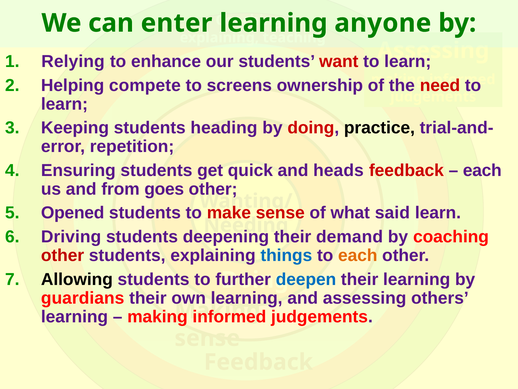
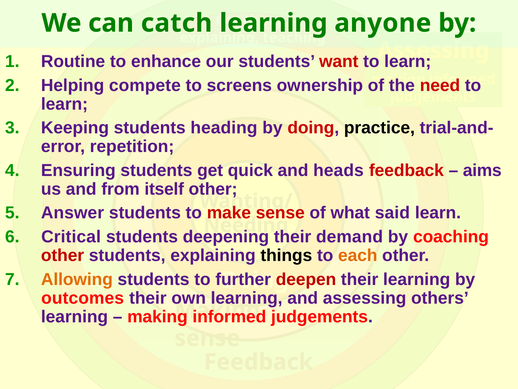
enter: enter -> catch (177, 23)
Relying: Relying -> Routine (73, 61)
each: each -> aims (482, 170)
goes: goes -> itself (164, 189)
Opened: Opened -> Answer (73, 213)
Driving: Driving -> Critical (71, 236)
things colour: blue -> black (286, 255)
Allowing colour: black -> orange (77, 279)
deepen colour: blue -> red (306, 279)
guardians: guardians -> outcomes (83, 298)
